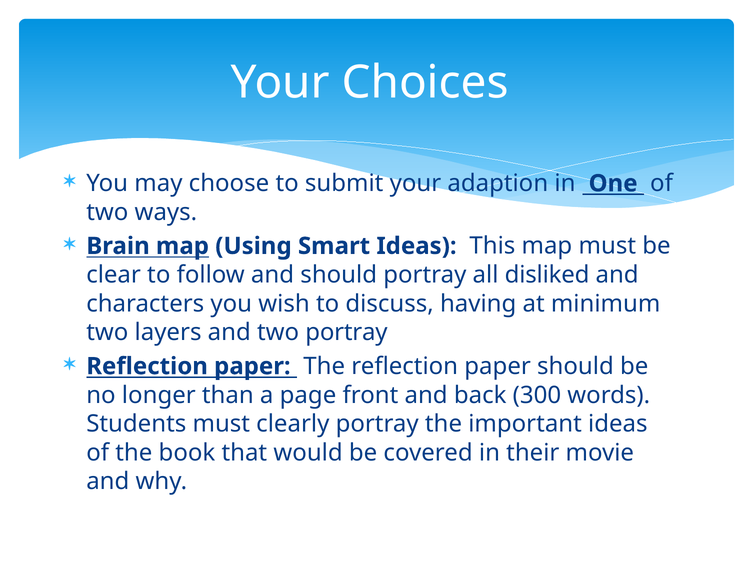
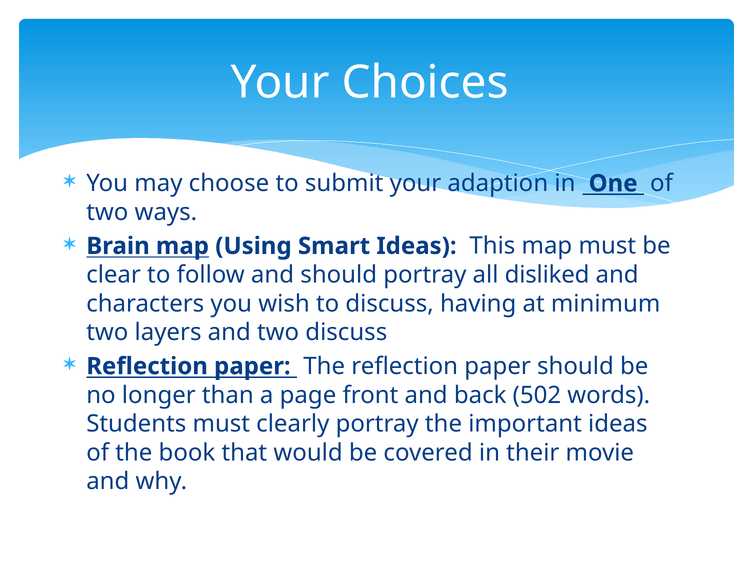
two portray: portray -> discuss (346, 332)
300: 300 -> 502 (537, 395)
